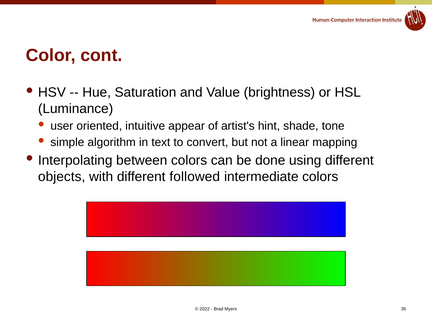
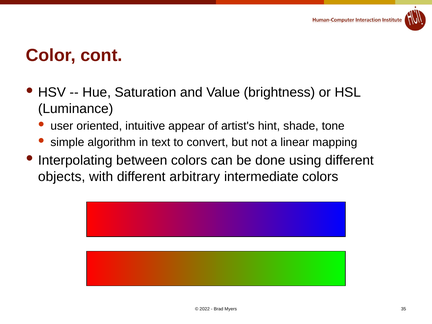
followed: followed -> arbitrary (195, 177)
